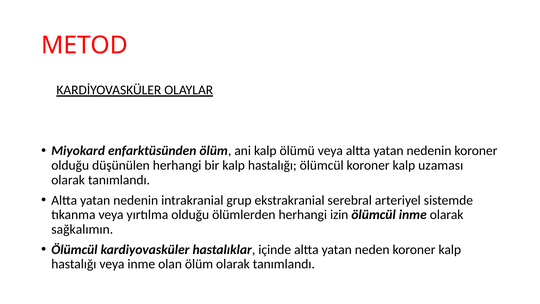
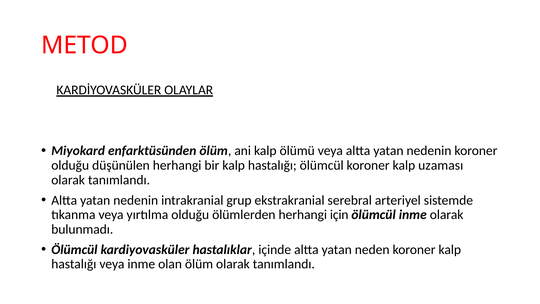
izin: izin -> için (339, 215)
sağkalımın: sağkalımın -> bulunmadı (82, 229)
